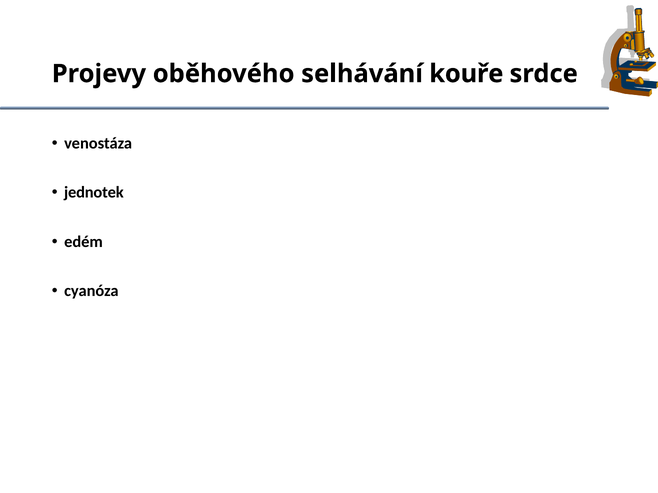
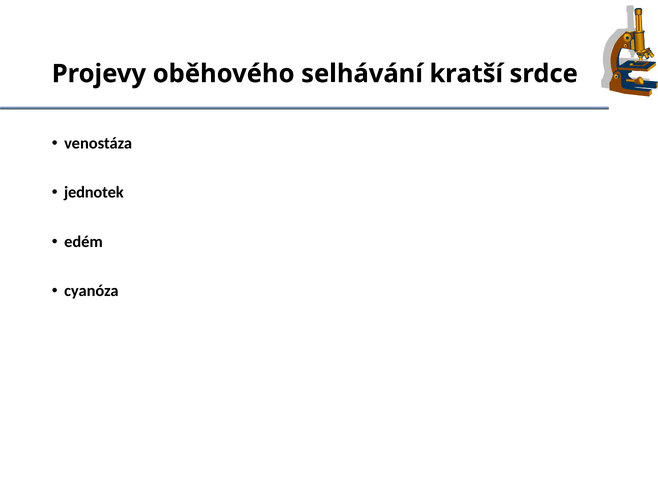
kouře: kouře -> kratší (466, 74)
